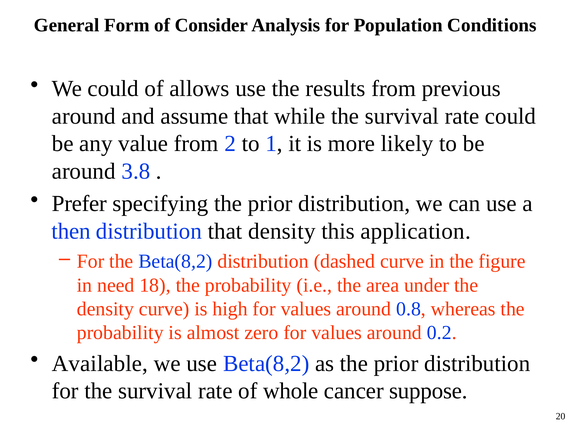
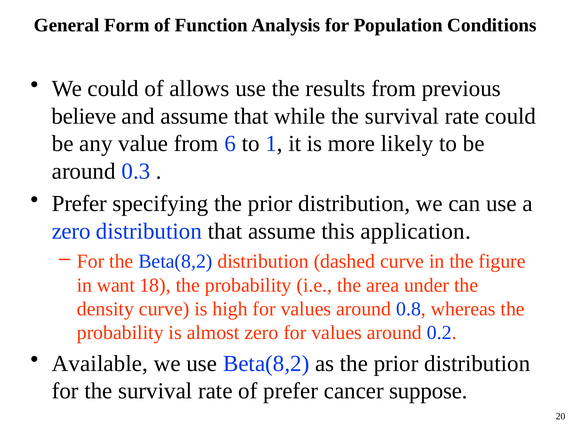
Consider: Consider -> Function (211, 25)
around: around -> believe (84, 116)
2: 2 -> 6 (230, 144)
3.8: 3.8 -> 0.3 (136, 171)
then: then -> zero (71, 231)
that density: density -> assume (282, 231)
need: need -> want (116, 285)
of whole: whole -> prefer (291, 391)
